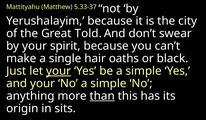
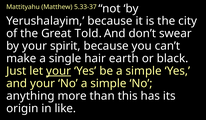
oaths: oaths -> earth (124, 59)
than underline: present -> none (102, 96)
sits: sits -> like (65, 109)
